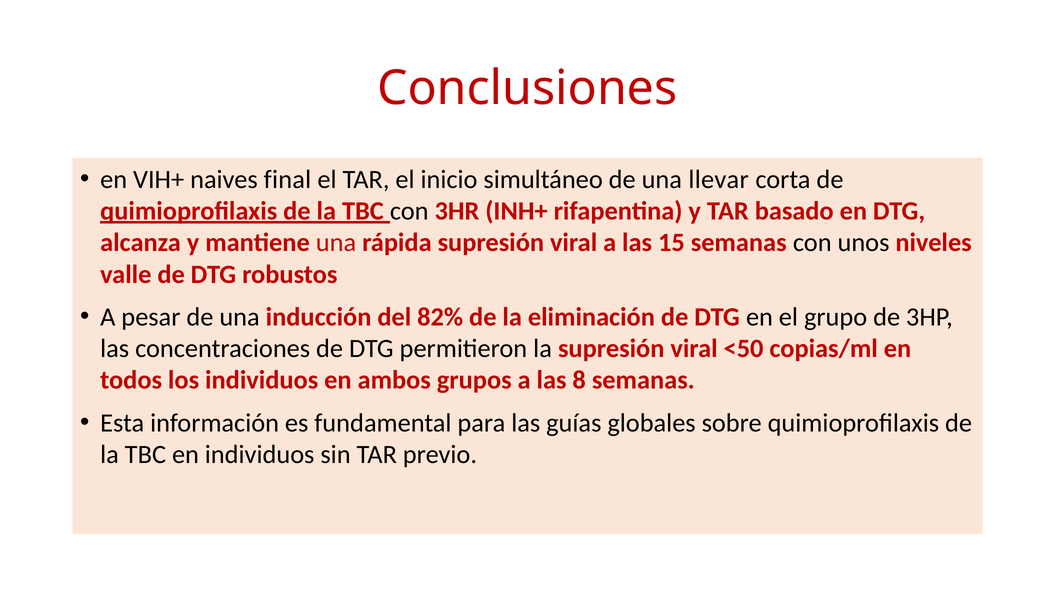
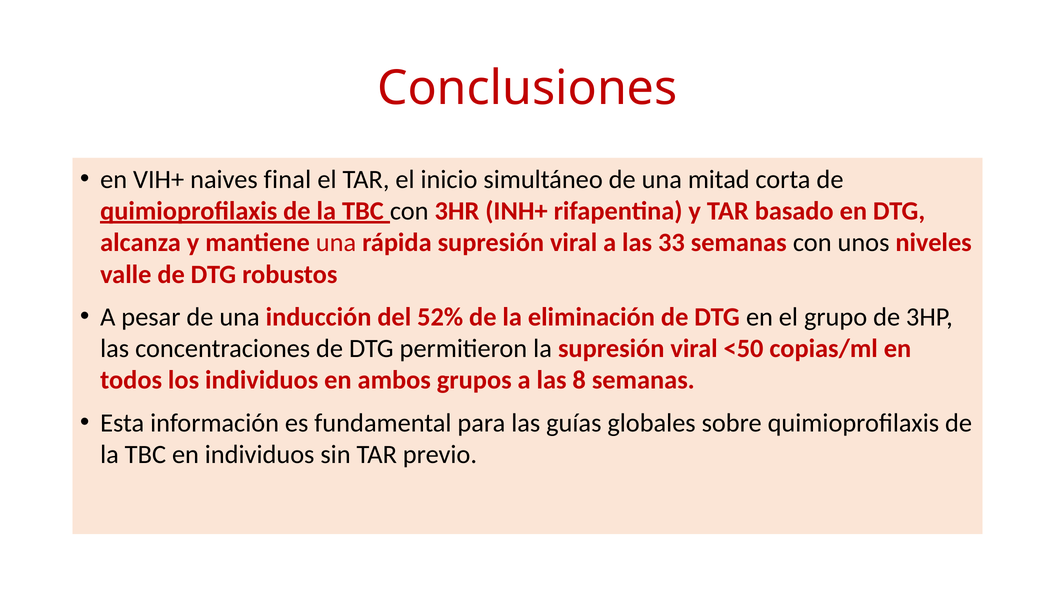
llevar: llevar -> mitad (719, 180)
15: 15 -> 33 (671, 243)
82%: 82% -> 52% (440, 317)
